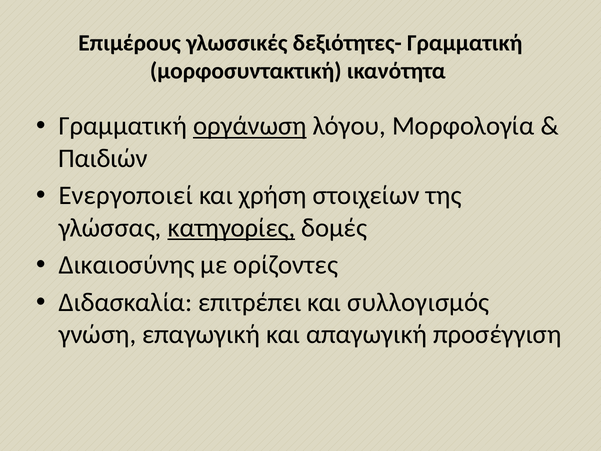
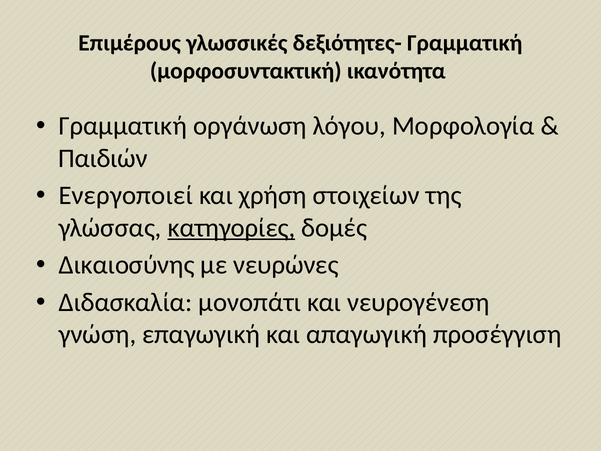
οργάνωση underline: present -> none (250, 126)
ορίζοντες: ορίζοντες -> νευρώνες (286, 265)
επιτρέπει: επιτρέπει -> μονοπάτι (250, 302)
συλλογισμός: συλλογισμός -> νευρογένεση (418, 302)
